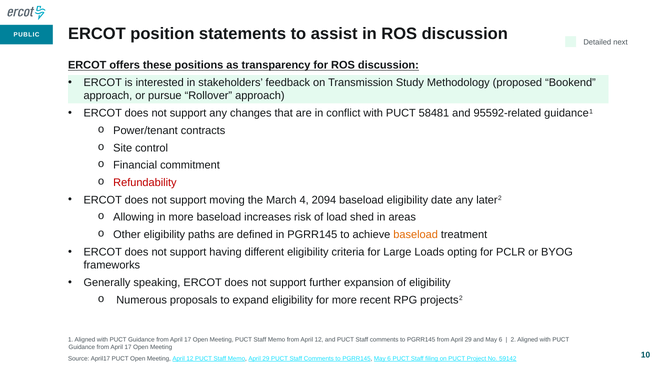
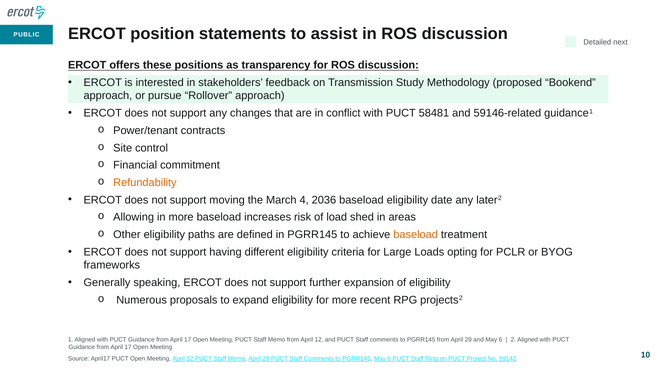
95592-related: 95592-related -> 59146-related (507, 113)
Refundability colour: red -> orange (145, 182)
2094: 2094 -> 2036 (324, 200)
